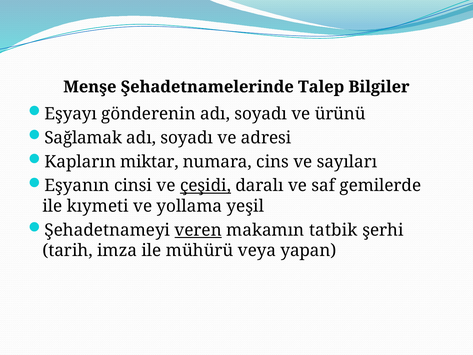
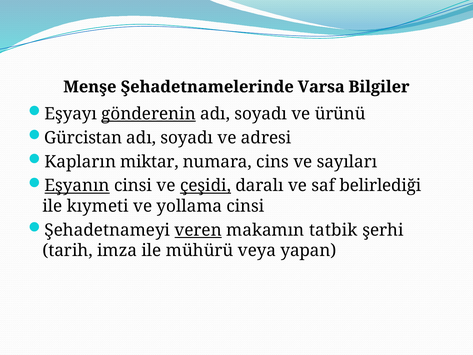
Talep: Talep -> Varsa (321, 87)
gönderenin underline: none -> present (149, 114)
Sağlamak: Sağlamak -> Gürcistan (83, 138)
Eşyanın underline: none -> present (77, 186)
gemilerde: gemilerde -> belirlediği (380, 186)
yollama yeşil: yeşil -> cinsi (245, 206)
